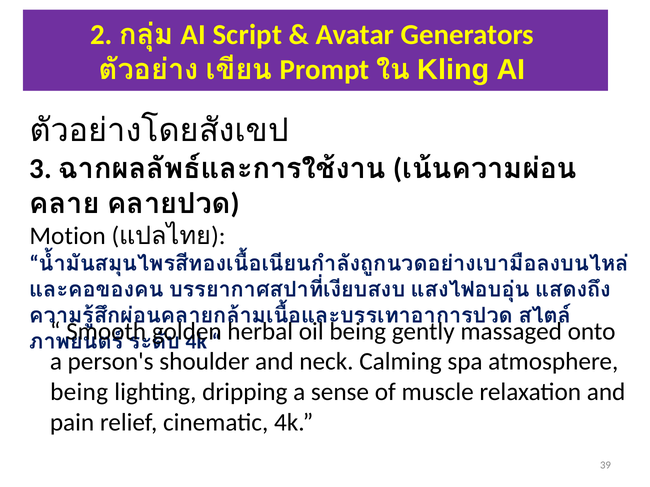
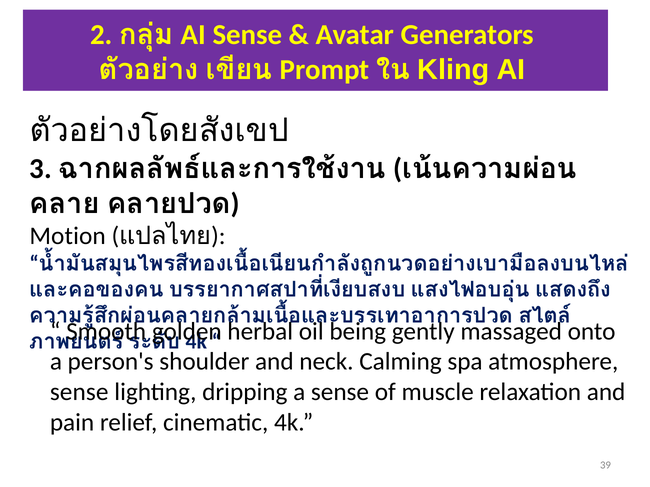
AI Script: Script -> Sense (247, 35)
being: being -> sense (79, 392)
